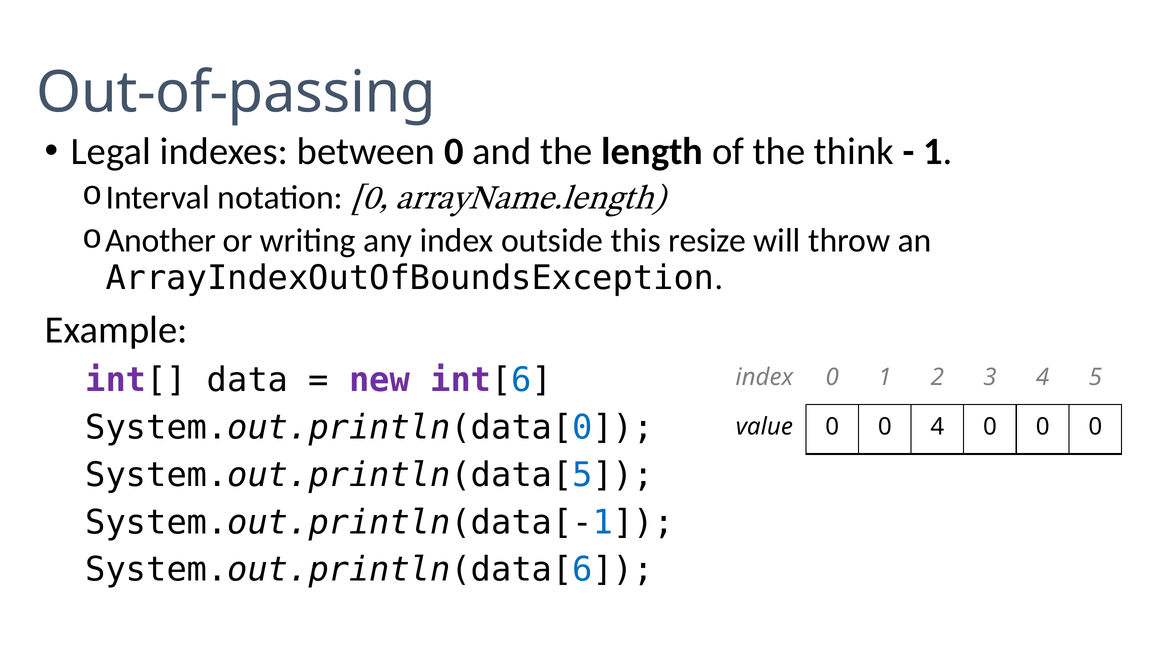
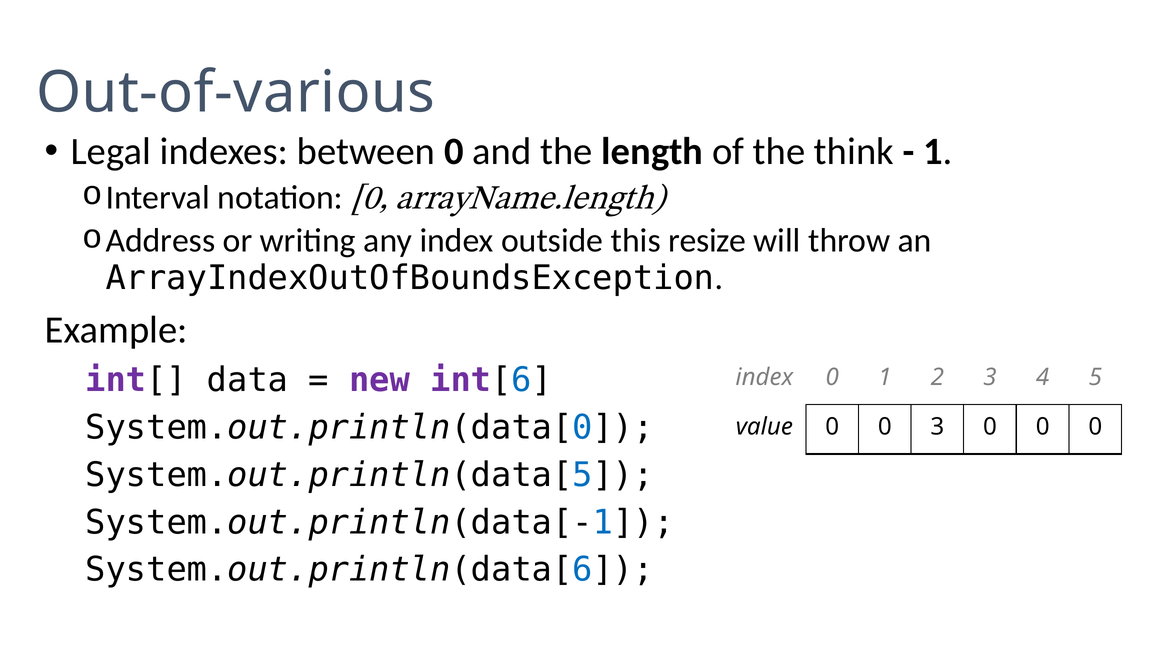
Out-of-passing: Out-of-passing -> Out-of-various (236, 93)
Another: Another -> Address (160, 240)
0 4: 4 -> 3 (937, 426)
